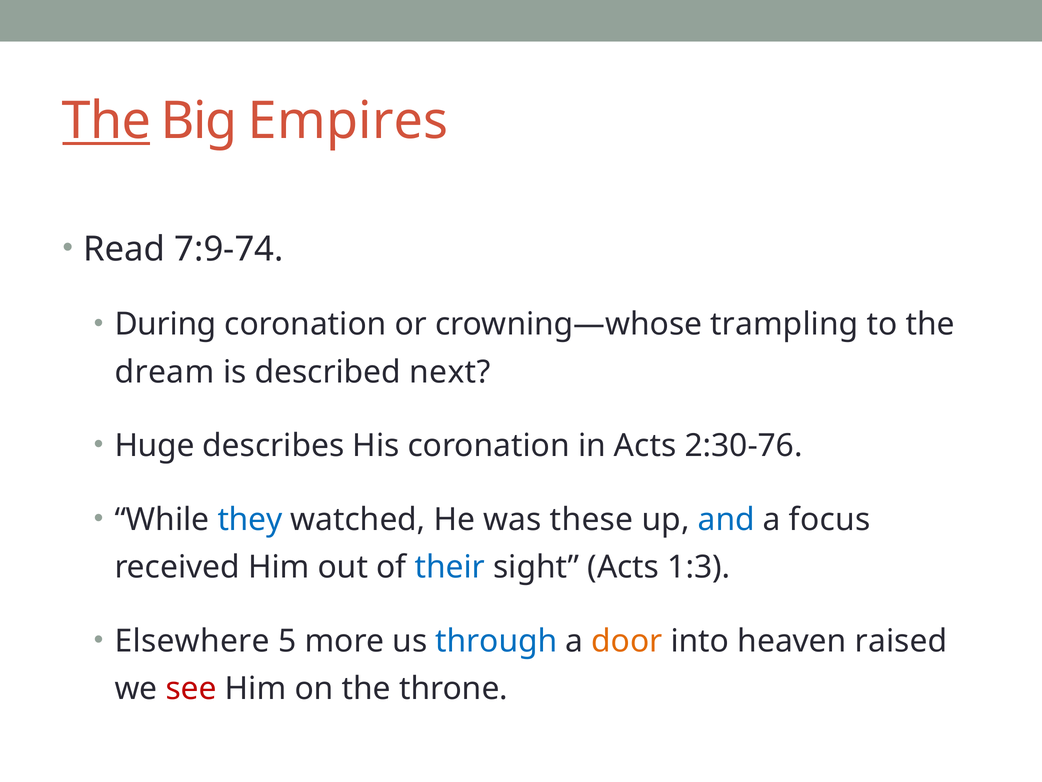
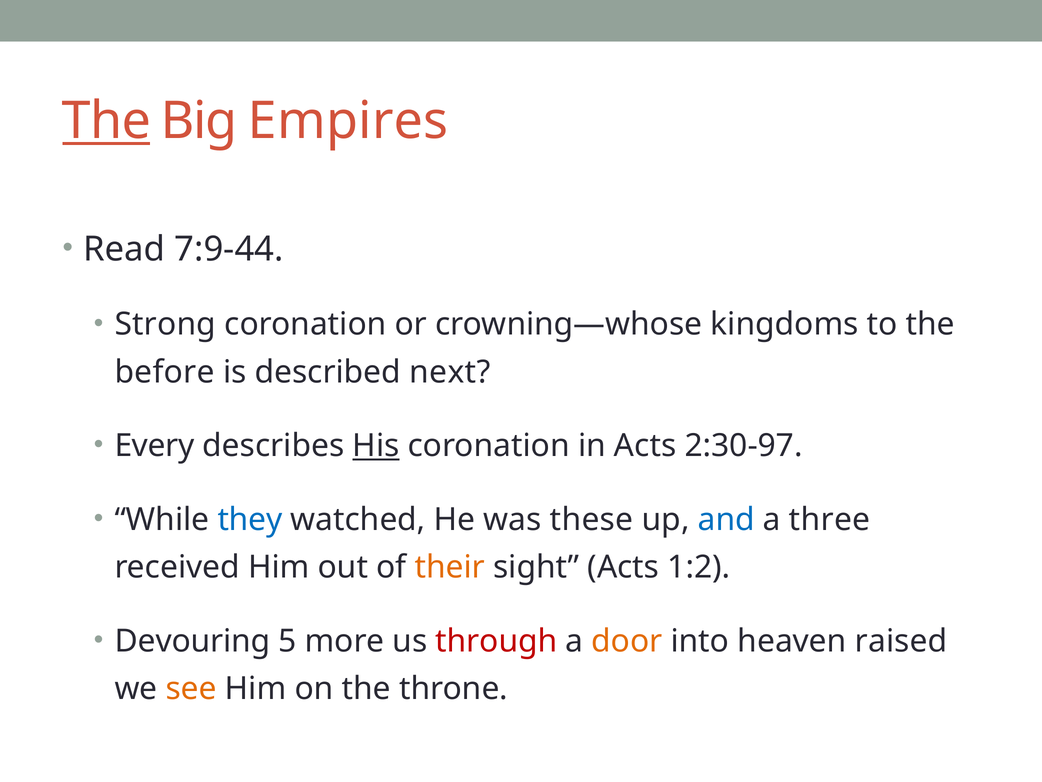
7:9-74: 7:9-74 -> 7:9-44 (229, 249)
During: During -> Strong (165, 324)
trampling: trampling -> kingdoms (784, 324)
dream: dream -> before (165, 372)
Huge: Huge -> Every (155, 446)
His underline: none -> present (376, 446)
2:30-76: 2:30-76 -> 2:30-97 (744, 446)
focus: focus -> three (830, 519)
their colour: blue -> orange (450, 567)
1:3: 1:3 -> 1:2 (699, 567)
Elsewhere: Elsewhere -> Devouring (192, 641)
through colour: blue -> red (496, 641)
see colour: red -> orange (191, 688)
